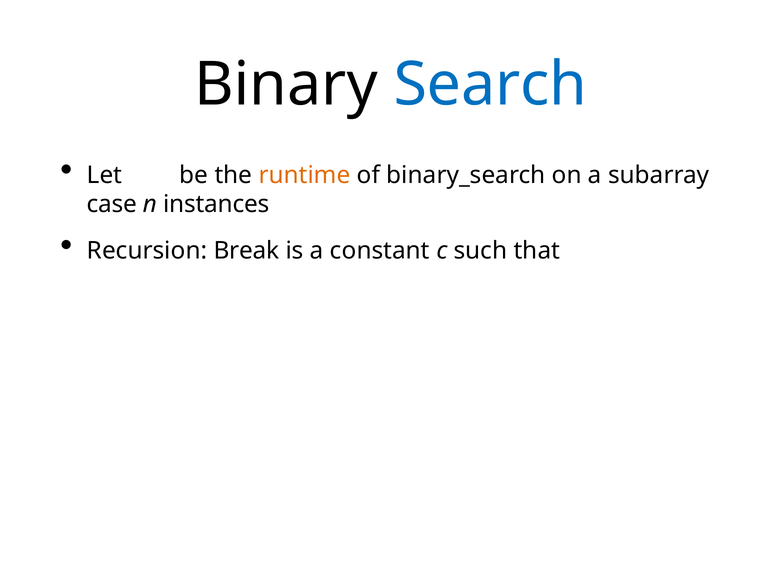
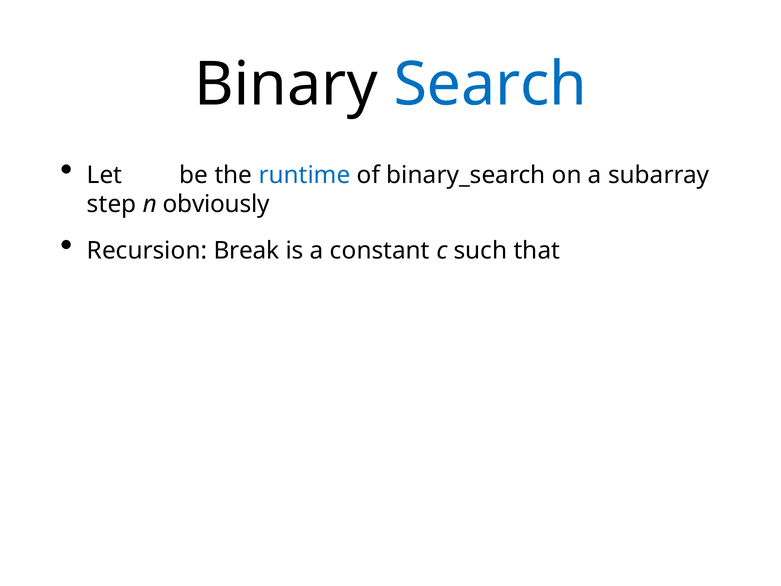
runtime colour: orange -> blue (305, 175)
case: case -> step (112, 204)
instances: instances -> obviously (216, 204)
